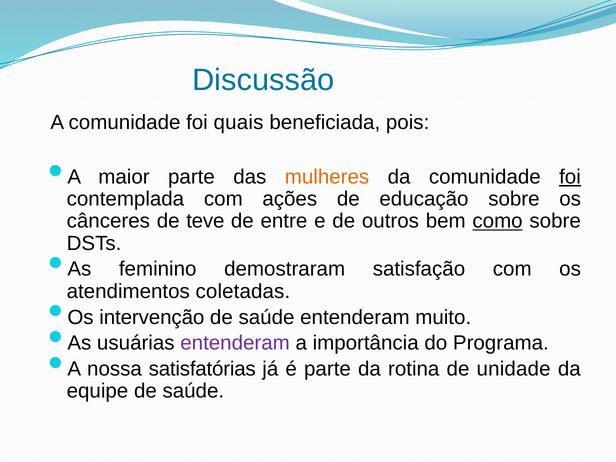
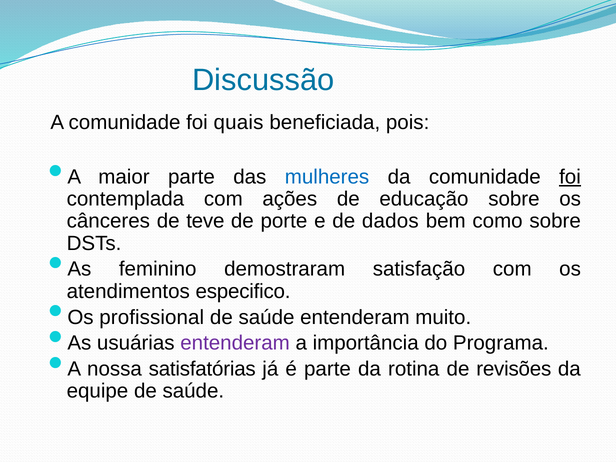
mulheres colour: orange -> blue (327, 177)
entre: entre -> porte (284, 221)
outros: outros -> dados (390, 221)
como underline: present -> none (498, 221)
coletadas: coletadas -> especifico (243, 291)
intervenção: intervenção -> profissional (152, 317)
unidade: unidade -> revisões (514, 369)
